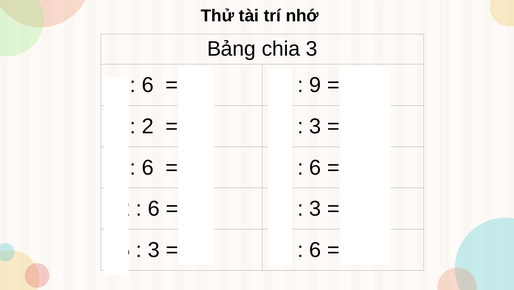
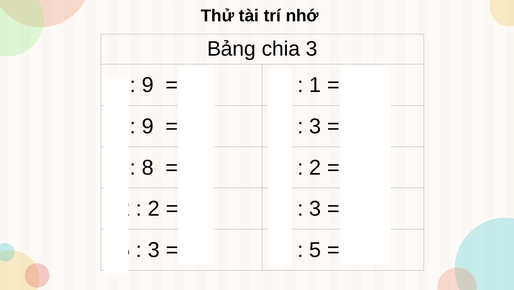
6: 6 -> 9 (148, 85)
9: 9 -> 1 (315, 85)
2: 2 -> 9 (148, 126)
6: 6 -> 8 (148, 168)
6: 6 -> 2 (315, 168)
6: 6 -> 2 (154, 209)
6: 6 -> 5 (315, 250)
